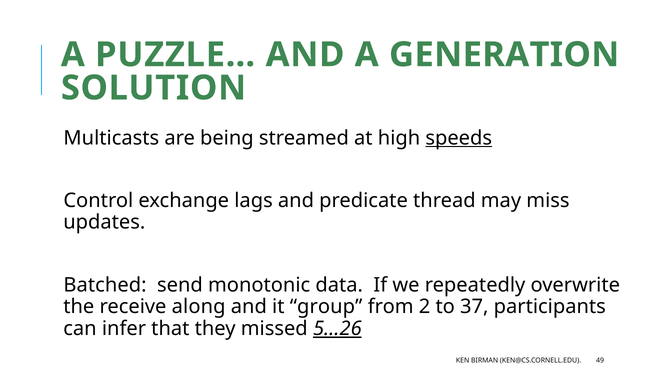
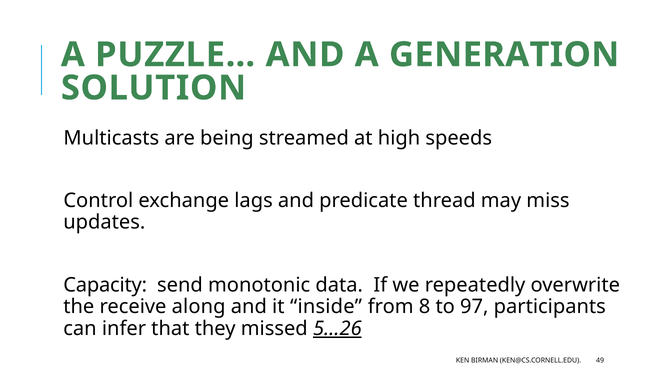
speeds underline: present -> none (459, 138)
Batched: Batched -> Capacity (105, 285)
group: group -> inside (326, 307)
2: 2 -> 8 (425, 307)
37: 37 -> 97 (474, 307)
